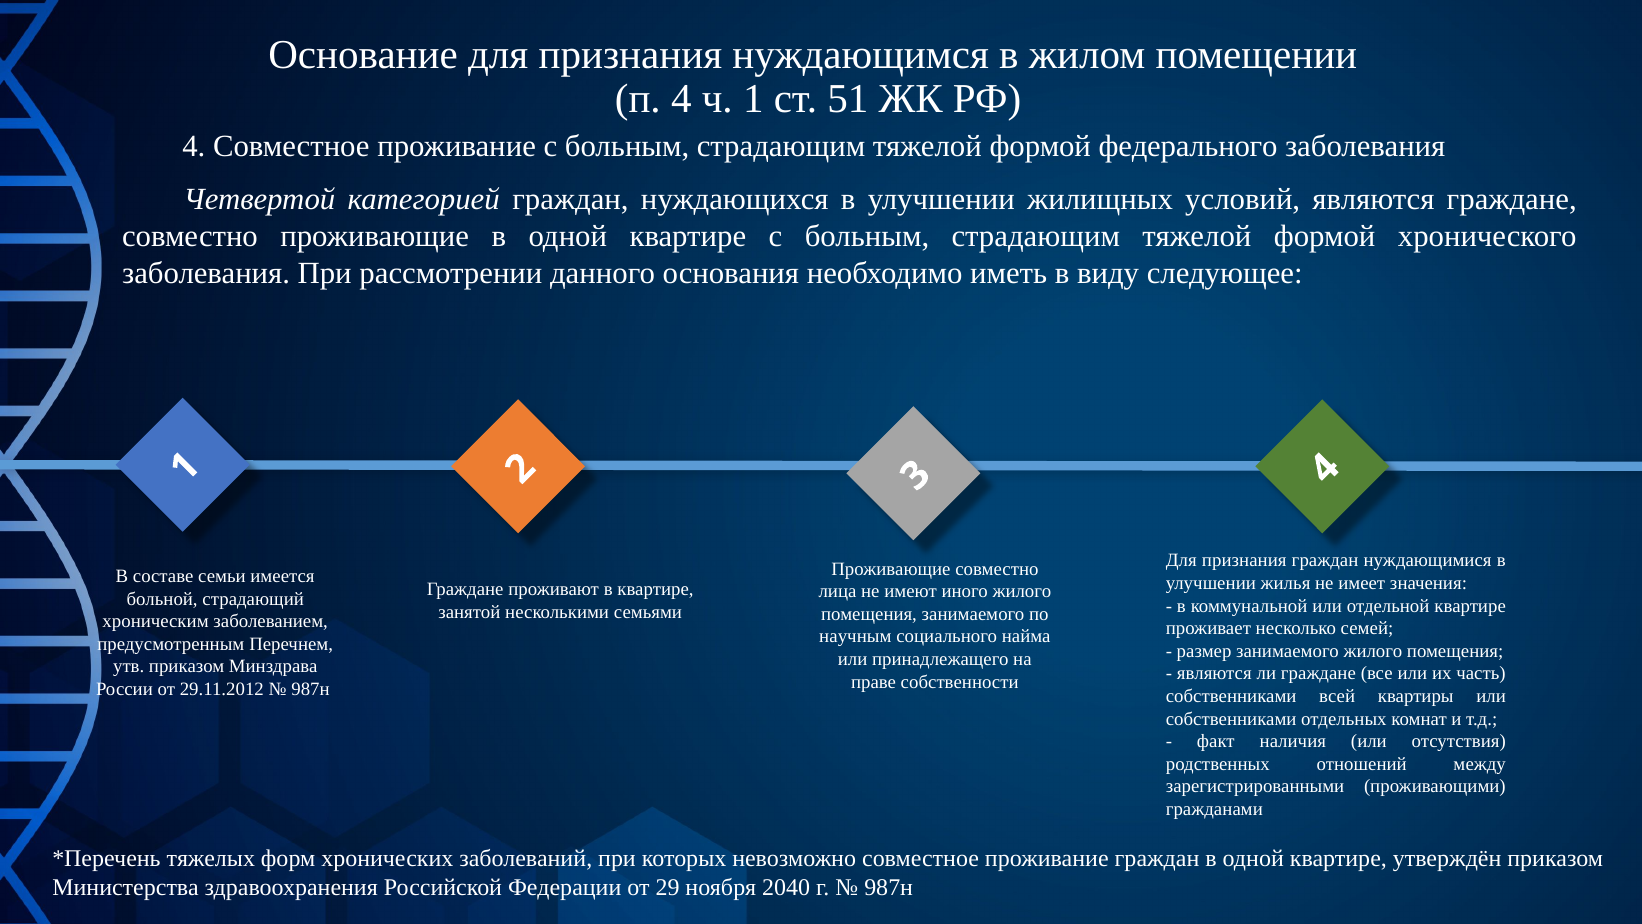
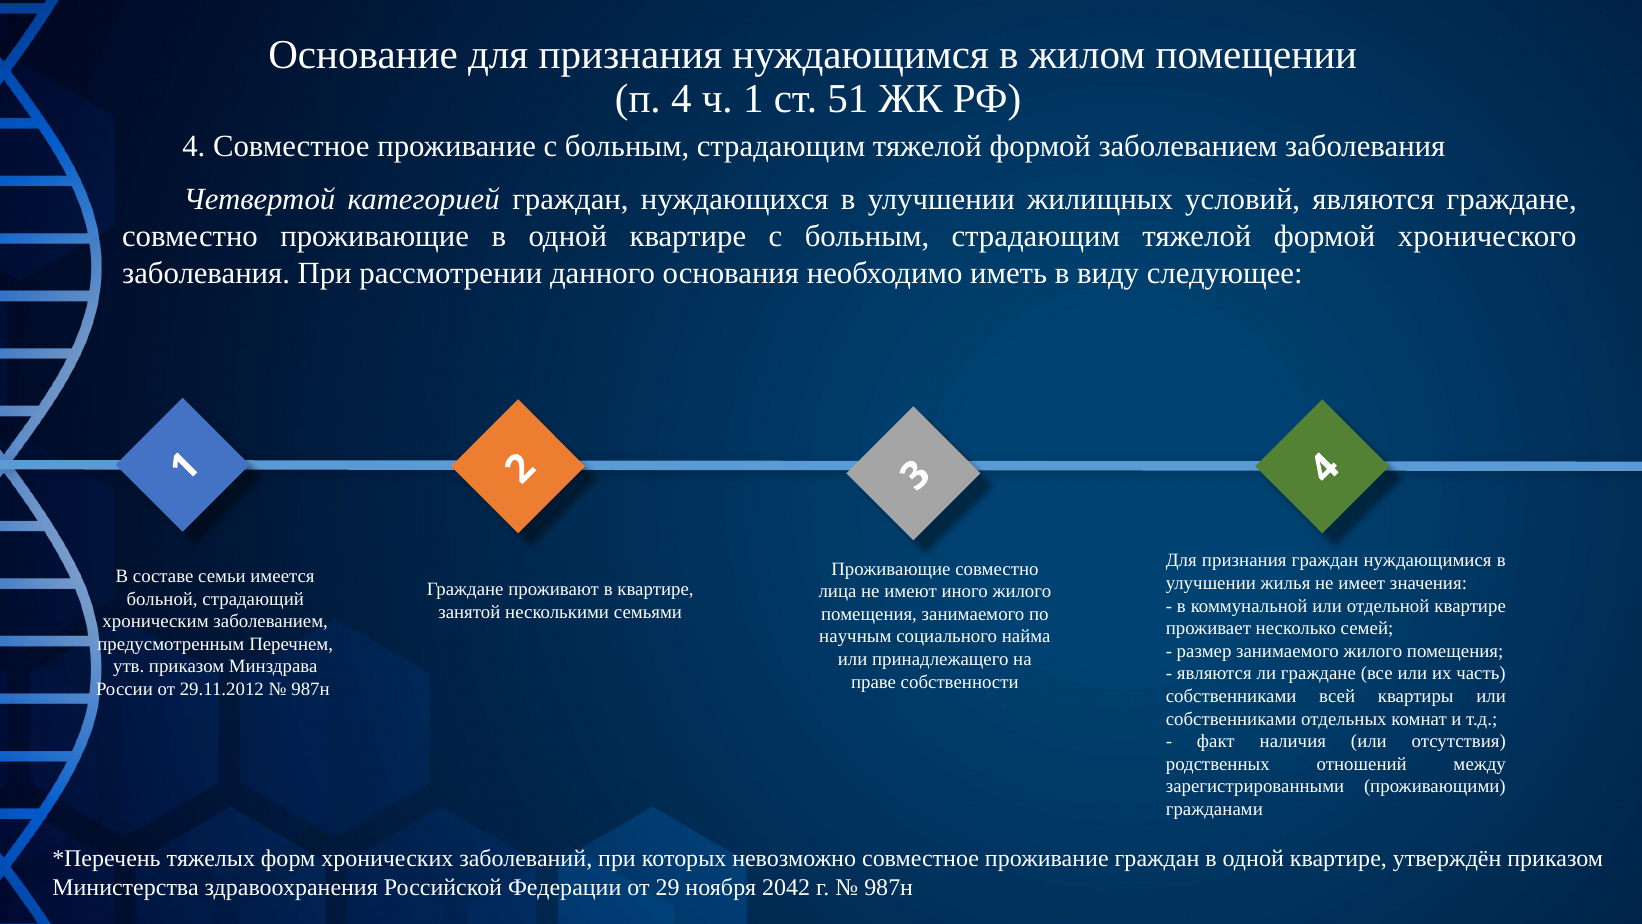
формой федерального: федерального -> заболеванием (1188, 146)
2040: 2040 -> 2042 (786, 887)
